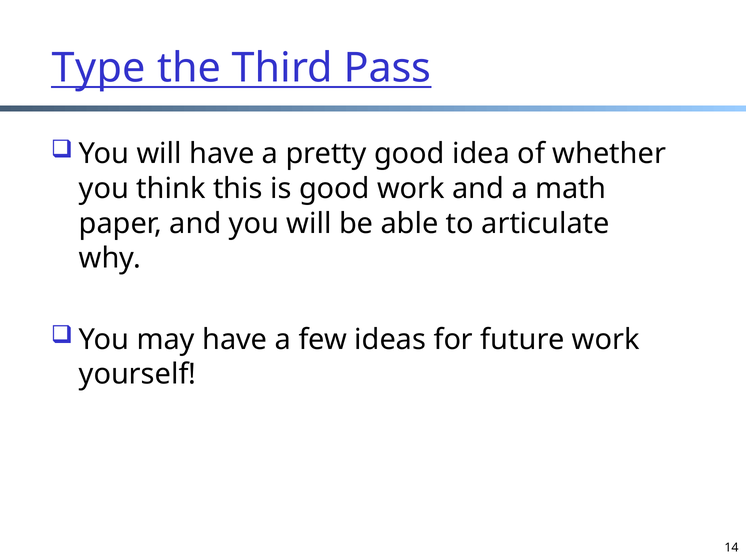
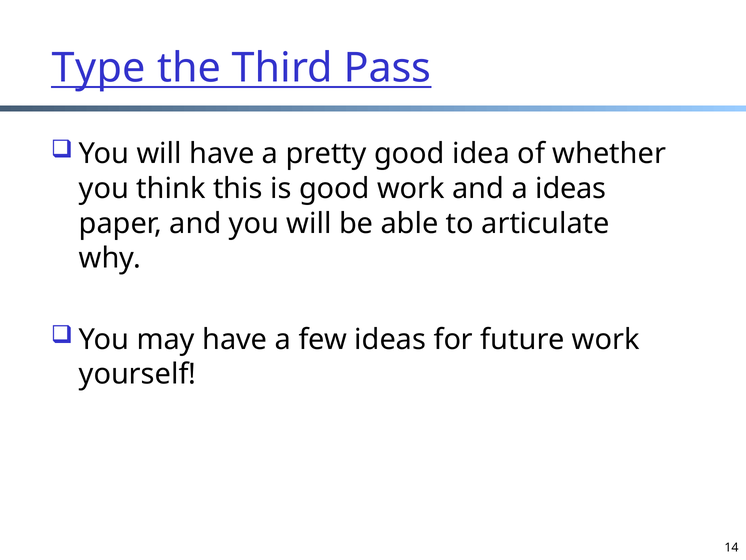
a math: math -> ideas (571, 189)
